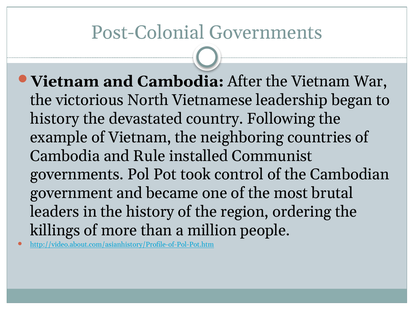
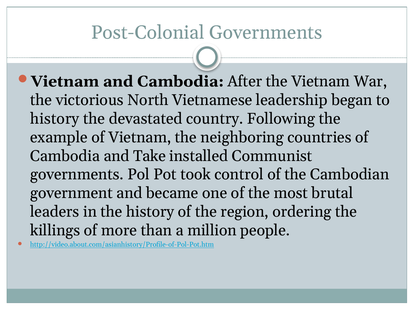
Rule: Rule -> Take (150, 156)
